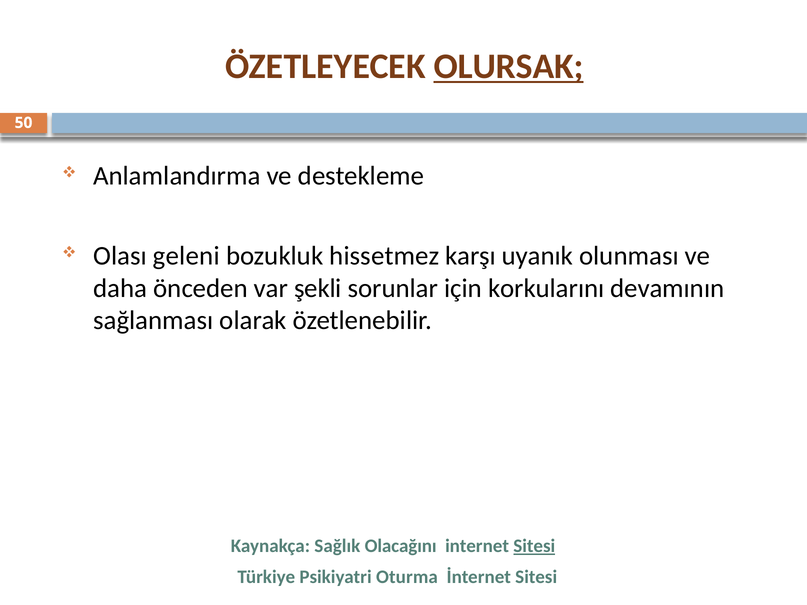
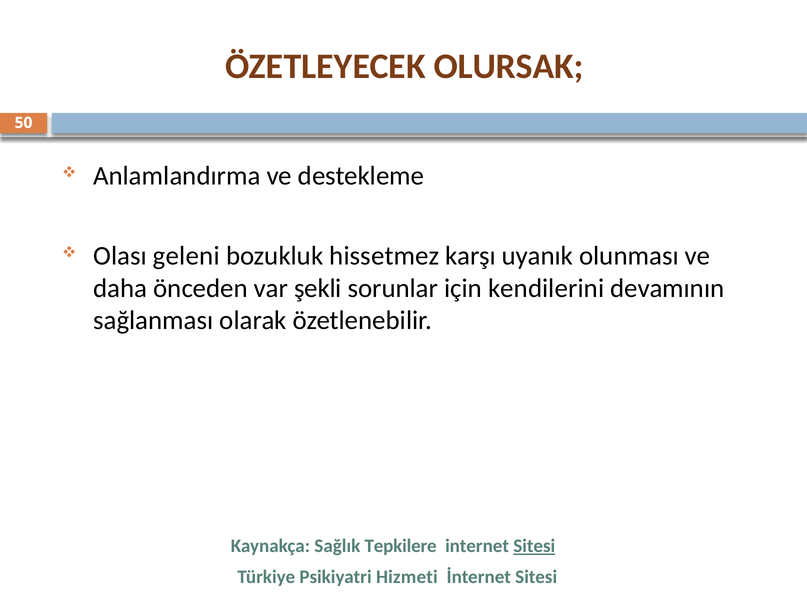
OLURSAK underline: present -> none (509, 67)
korkularını: korkularını -> kendilerini (546, 288)
Olacağını: Olacağını -> Tepkilere (401, 546)
Oturma: Oturma -> Hizmeti (407, 577)
